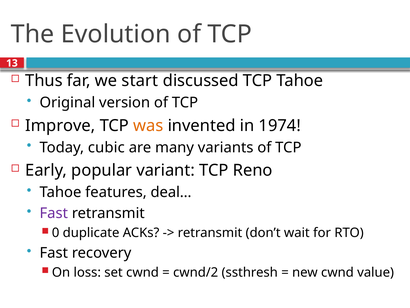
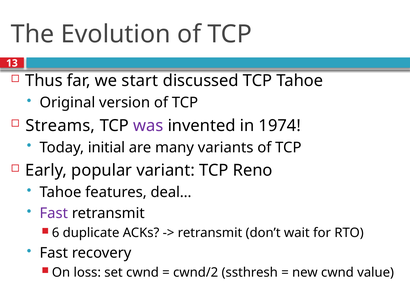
Improve: Improve -> Streams (60, 125)
was colour: orange -> purple (148, 125)
cubic: cubic -> initial (106, 147)
0: 0 -> 6 (56, 233)
